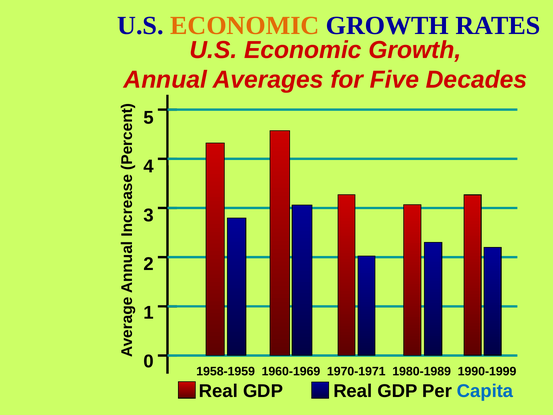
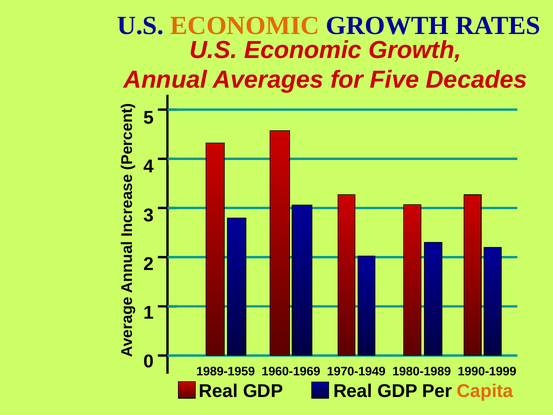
1958-1959: 1958-1959 -> 1989-1959 (226, 371)
1970-1971: 1970-1971 -> 1970-1949 (356, 371)
Capita colour: blue -> orange (485, 391)
